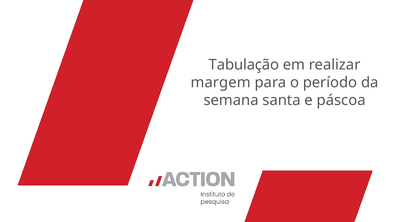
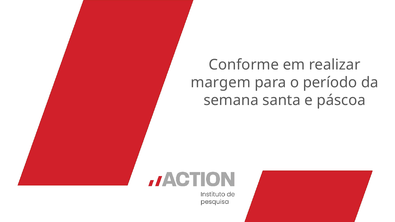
Tabulação: Tabulação -> Conforme (244, 65)
